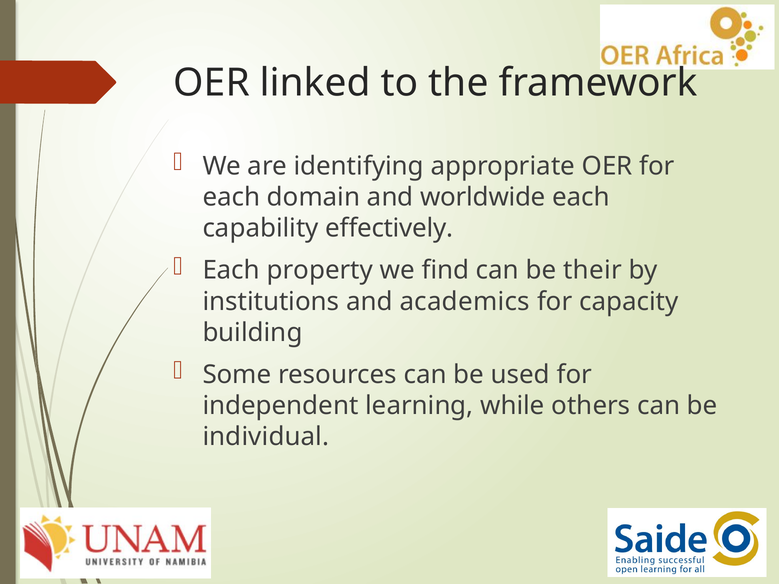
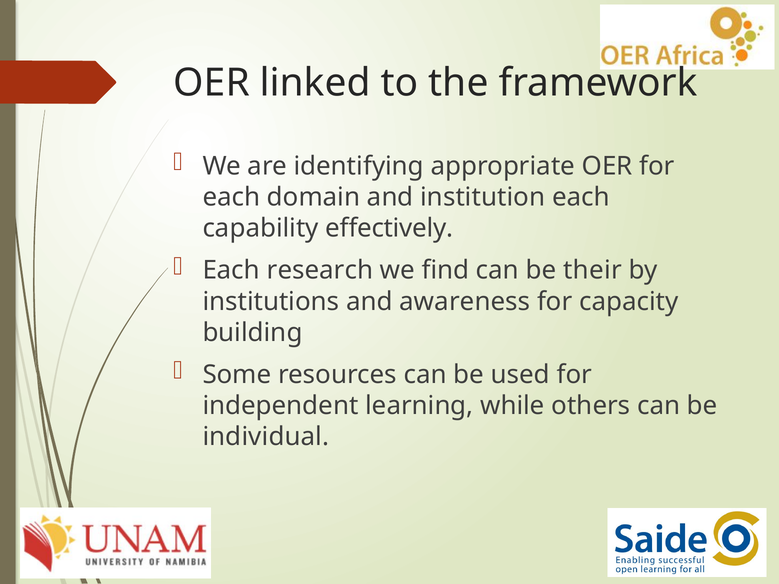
worldwide: worldwide -> institution (483, 197)
property: property -> research (320, 270)
academics: academics -> awareness (465, 302)
